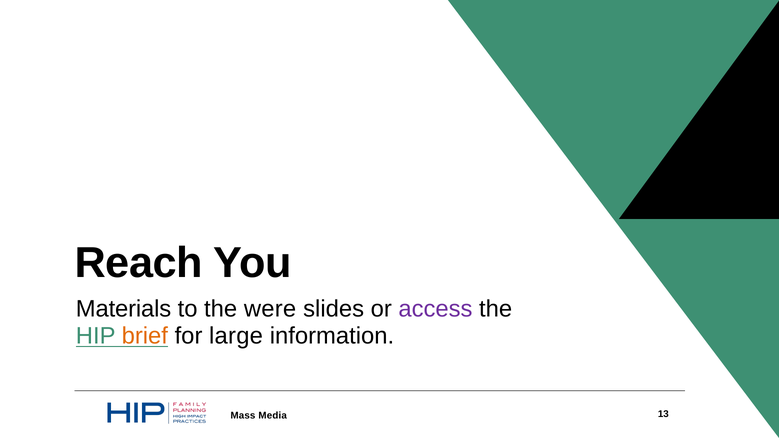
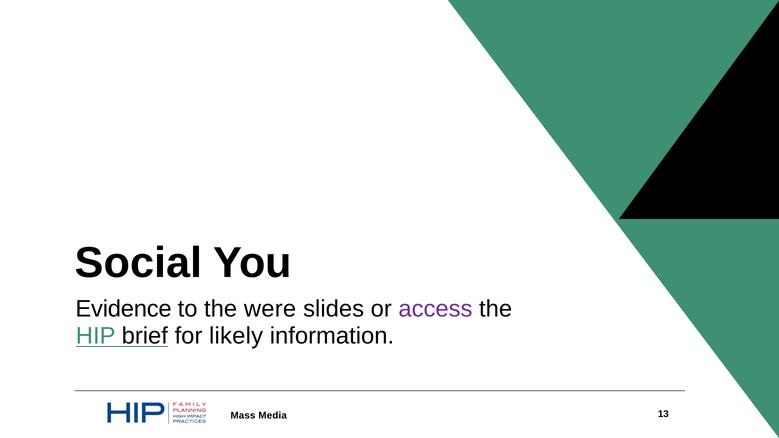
Reach: Reach -> Social (138, 263)
Materials: Materials -> Evidence (124, 309)
brief colour: orange -> black (145, 336)
large: large -> likely (236, 336)
